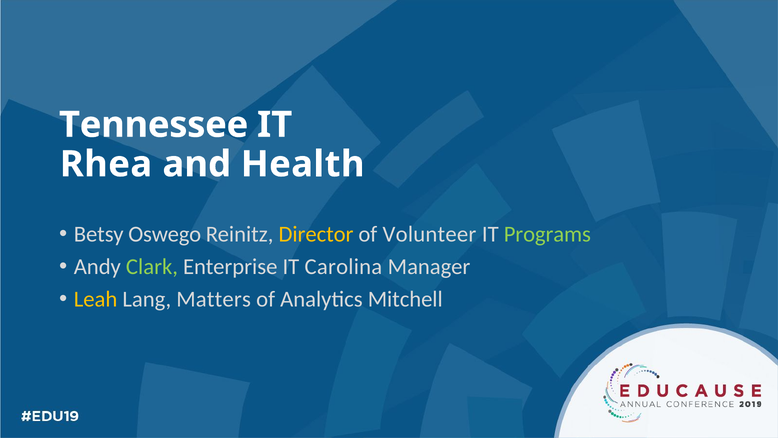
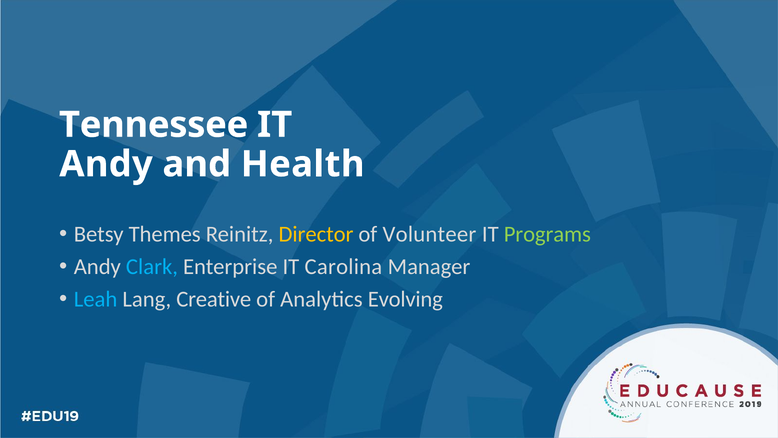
Rhea: Rhea -> Andy (106, 164)
Oswego: Oswego -> Themes (165, 234)
Clark colour: light green -> light blue (152, 266)
Leah colour: yellow -> light blue (96, 299)
Matters: Matters -> Creative (214, 299)
Mitchell: Mitchell -> Evolving (405, 299)
